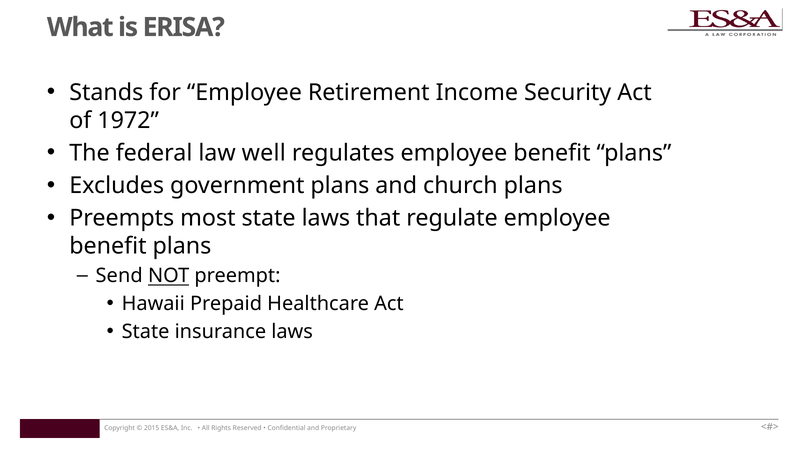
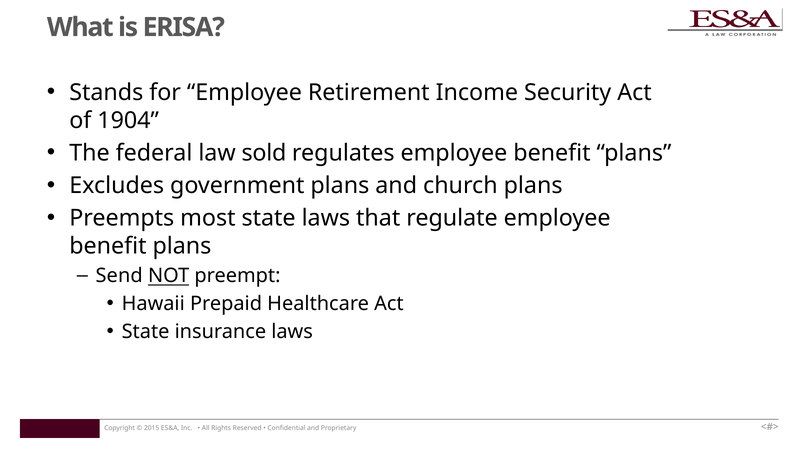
1972: 1972 -> 1904 (128, 120)
well: well -> sold (264, 153)
